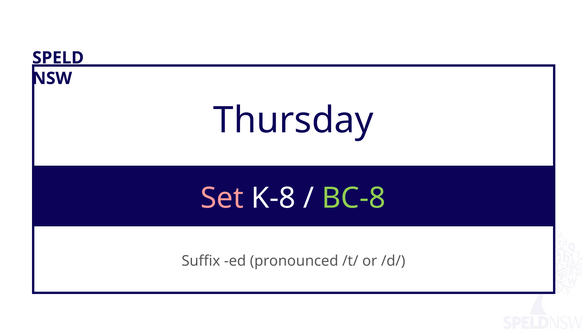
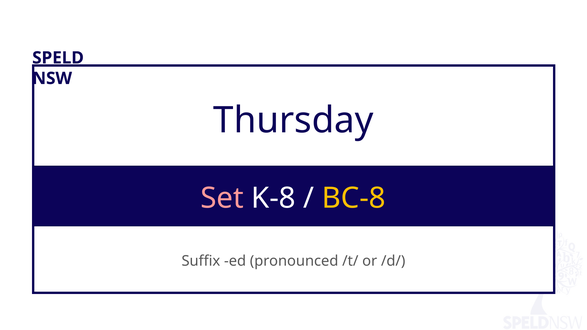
BC-8 colour: light green -> yellow (354, 198)
